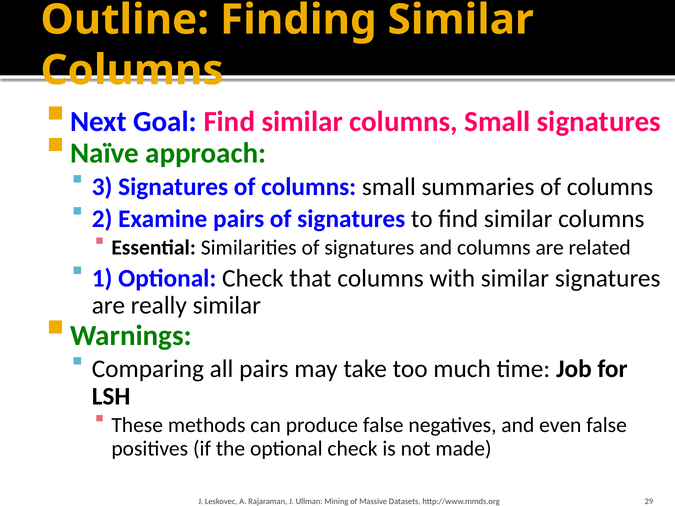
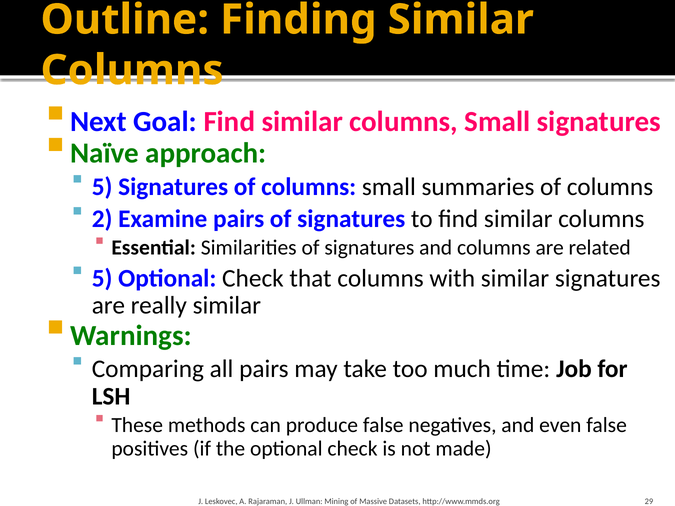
3: 3 -> 5 (102, 187)
1: 1 -> 5 (102, 278)
